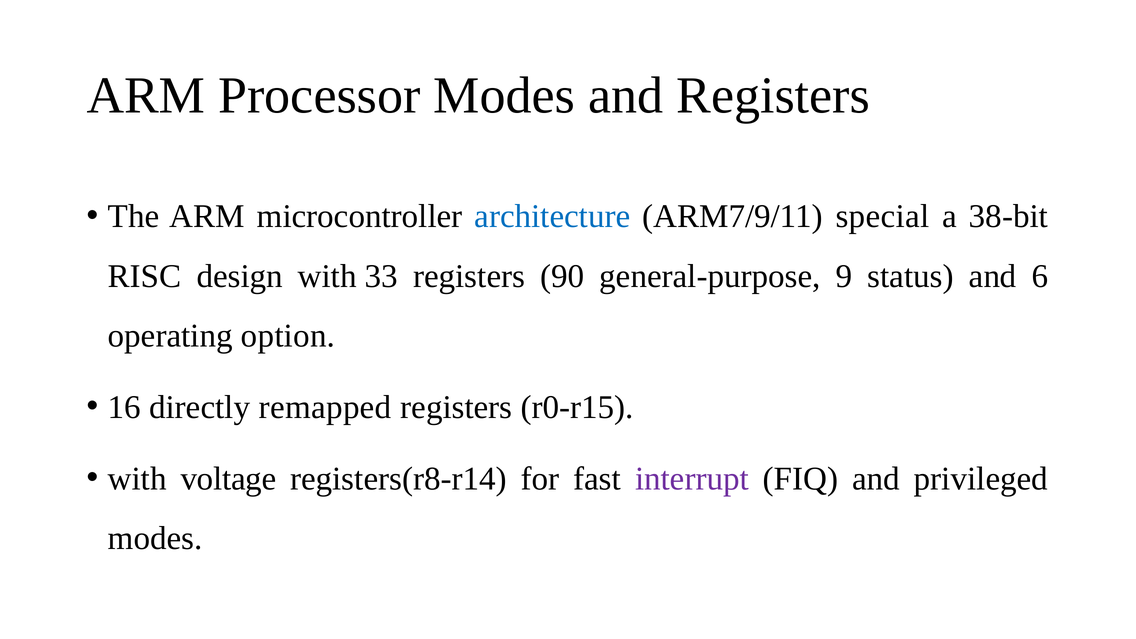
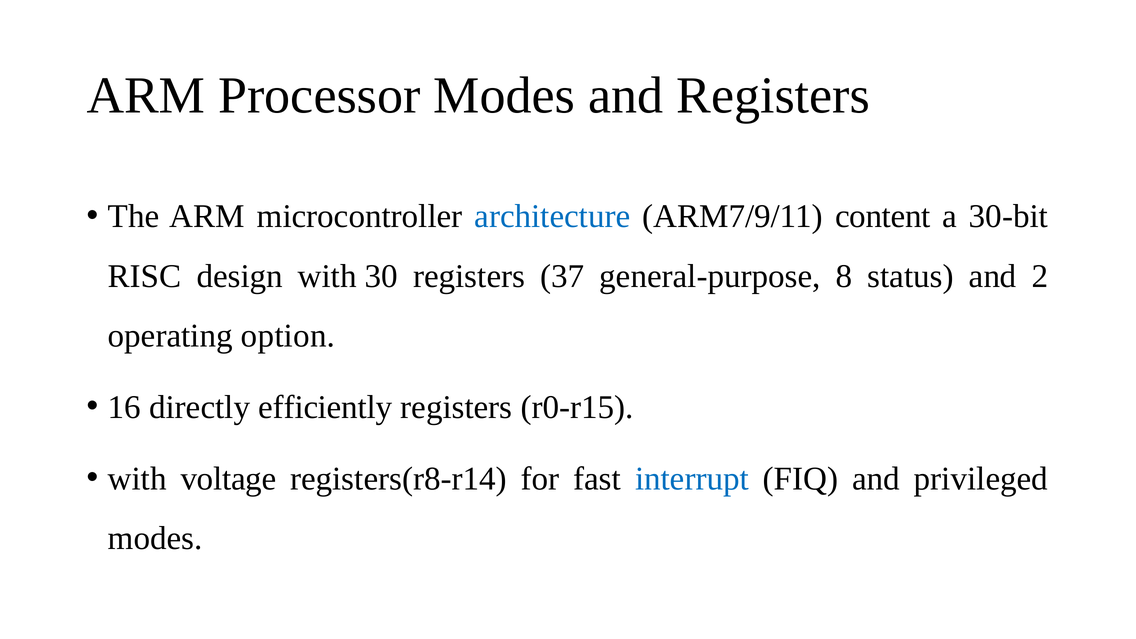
special: special -> content (883, 216)
38-bit: 38-bit -> 30-bit (1008, 216)
33: 33 -> 30 (382, 276)
90: 90 -> 37 (562, 276)
9: 9 -> 8 (844, 276)
6: 6 -> 2 (1040, 276)
remapped: remapped -> efficiently (325, 407)
interrupt colour: purple -> blue (692, 479)
